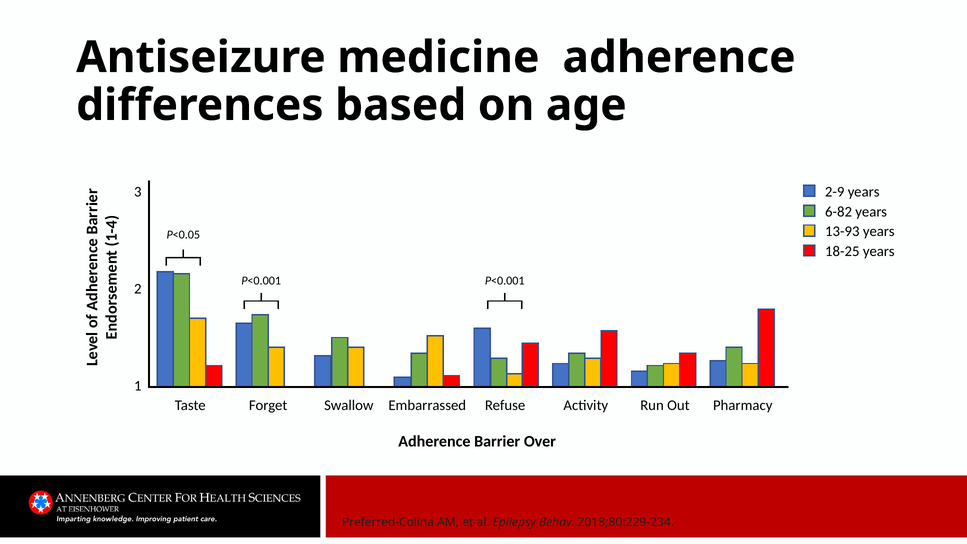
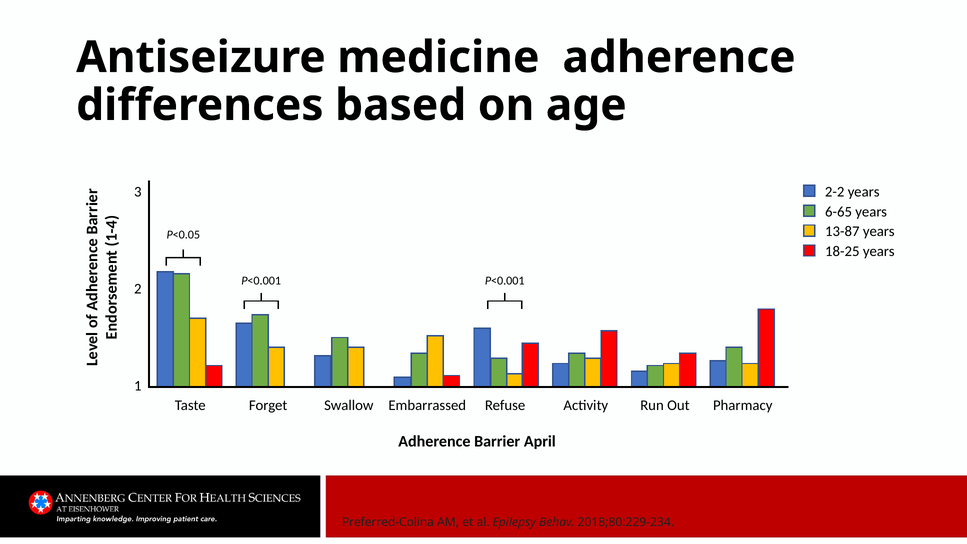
2-9: 2-9 -> 2-2 (835, 192)
6-82: 6-82 -> 6-65 (839, 212)
13-93: 13-93 -> 13-87 (842, 232)
Over: Over -> April (540, 442)
